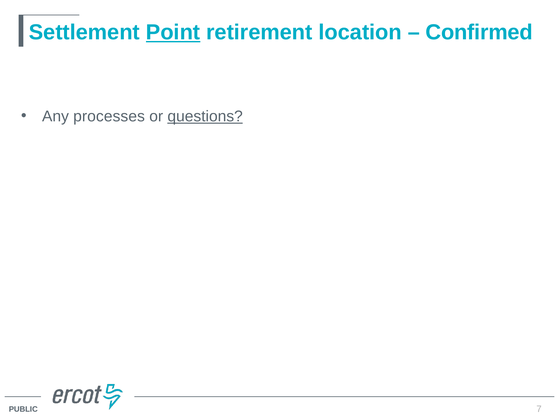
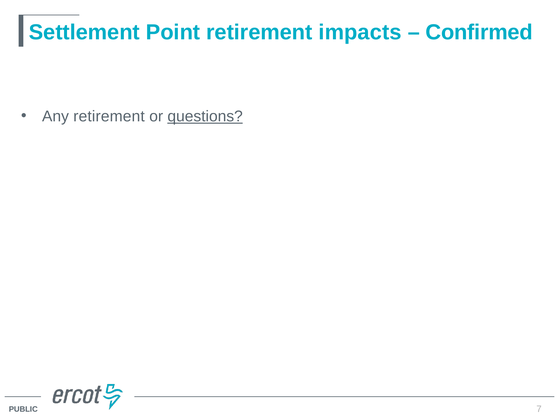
Point underline: present -> none (173, 32)
location: location -> impacts (360, 32)
Any processes: processes -> retirement (109, 116)
